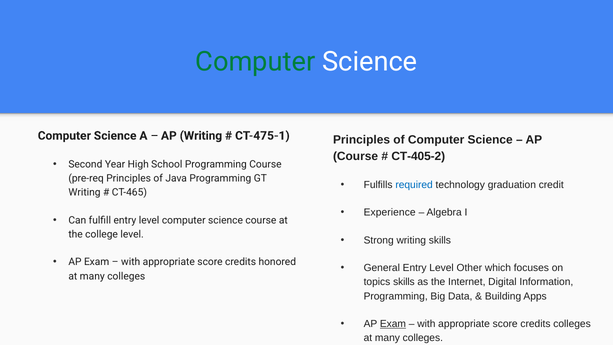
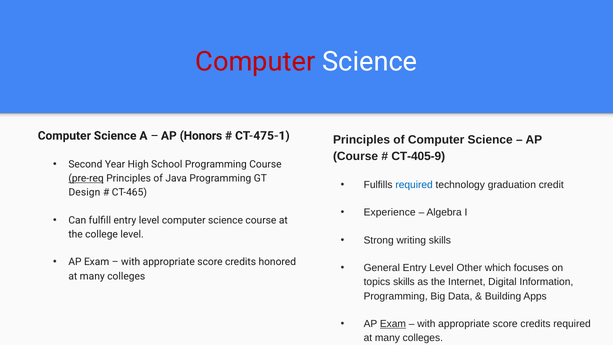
Computer colour: green -> red (255, 62)
AP Writing: Writing -> Honors (201, 136)
CT-405-2: CT-405-2 -> CT-405-9 (418, 156)
pre-req underline: none -> present (86, 178)
Writing: Writing -> Design (84, 192)
credits colleges: colleges -> required (572, 324)
